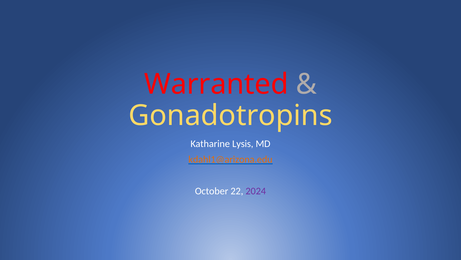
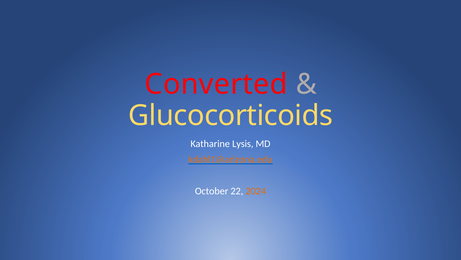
Warranted: Warranted -> Converted (216, 84)
Gonadotropins: Gonadotropins -> Glucocorticoids (231, 115)
2024 colour: purple -> orange (256, 191)
